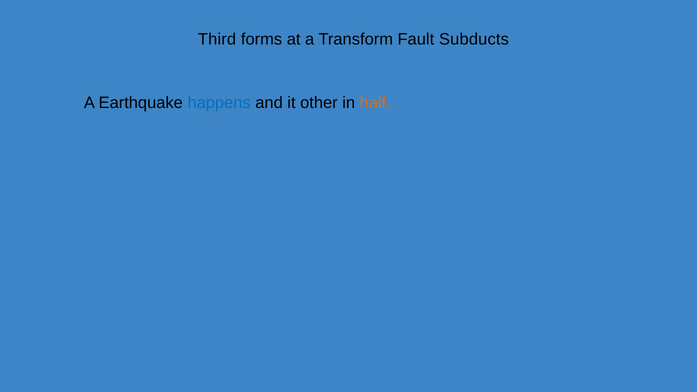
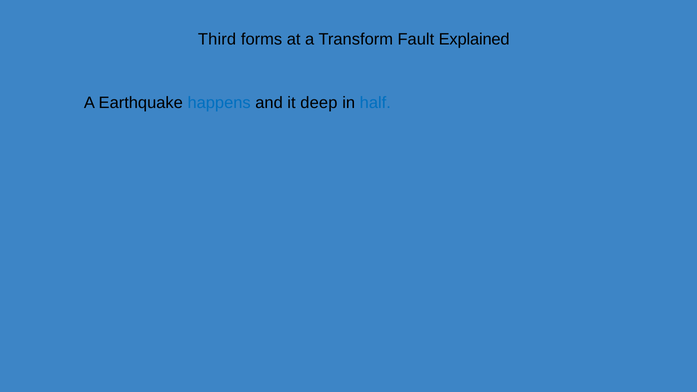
Subducts: Subducts -> Explained (474, 39)
other: other -> deep (319, 103)
half colour: orange -> blue (375, 103)
